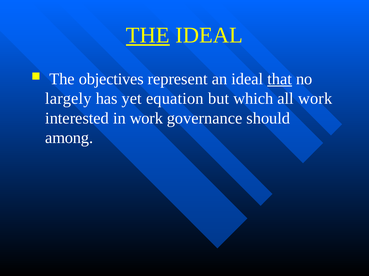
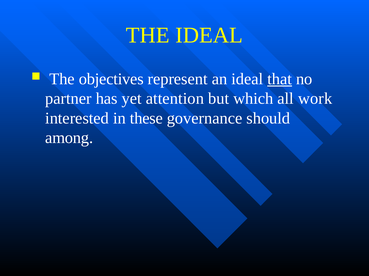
THE underline: present -> none (148, 35)
largely: largely -> partner (68, 99)
equation: equation -> attention (175, 99)
in work: work -> these (146, 118)
